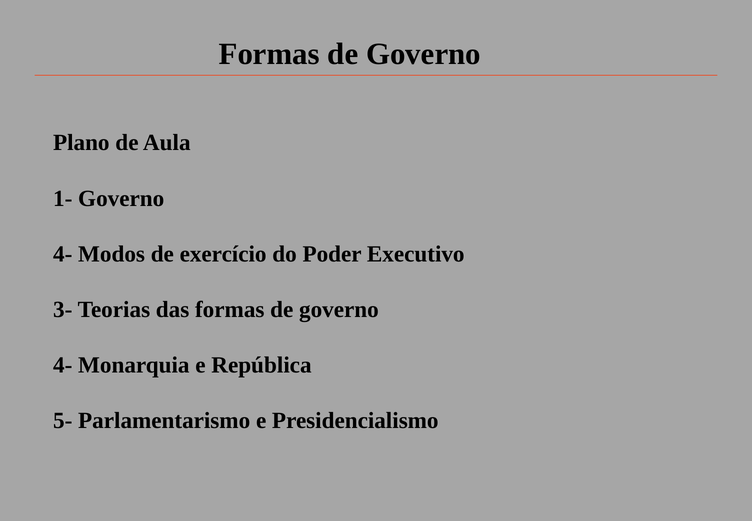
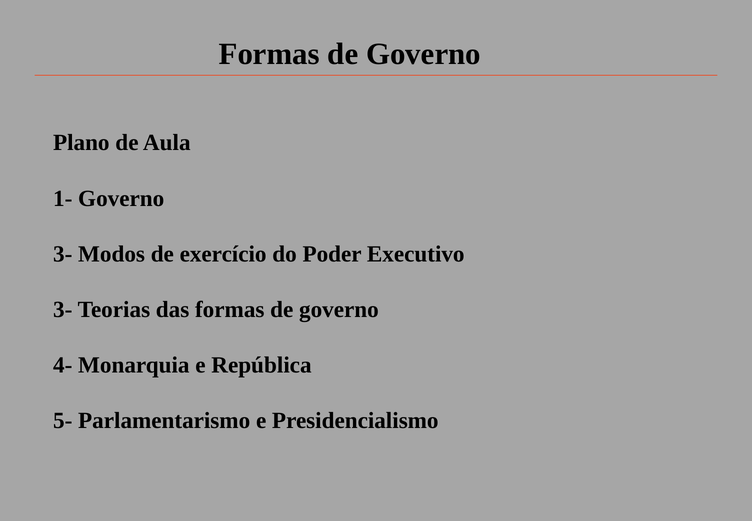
4-: 4- -> 3- (63, 254)
